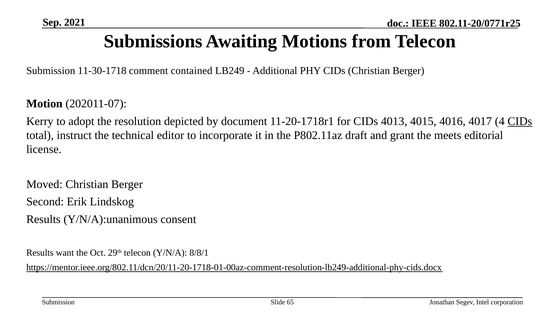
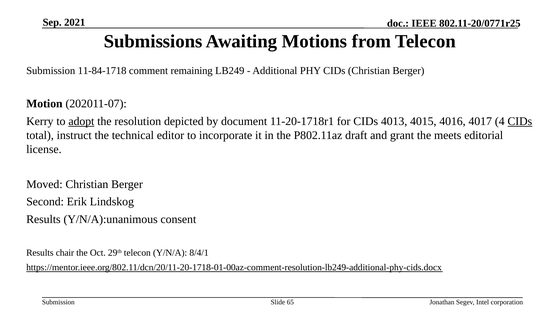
11-30-1718: 11-30-1718 -> 11-84-1718 (102, 71)
contained: contained -> remaining (192, 71)
adopt underline: none -> present (81, 121)
want: want -> chair (65, 253)
8/8/1: 8/8/1 -> 8/4/1 (199, 253)
